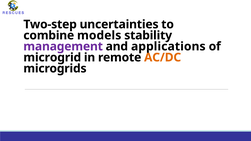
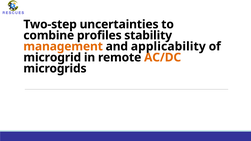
models: models -> profiles (99, 35)
management colour: purple -> orange (63, 46)
applications: applications -> applicability (168, 46)
